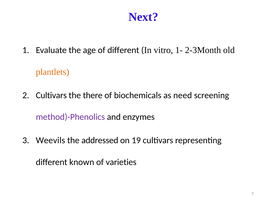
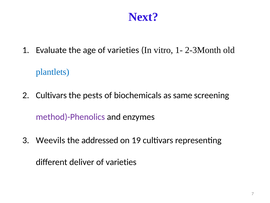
age of different: different -> varieties (123, 50)
plantlets colour: orange -> blue (53, 72)
there: there -> pests (93, 95)
need: need -> same (183, 95)
known: known -> deliver (82, 162)
